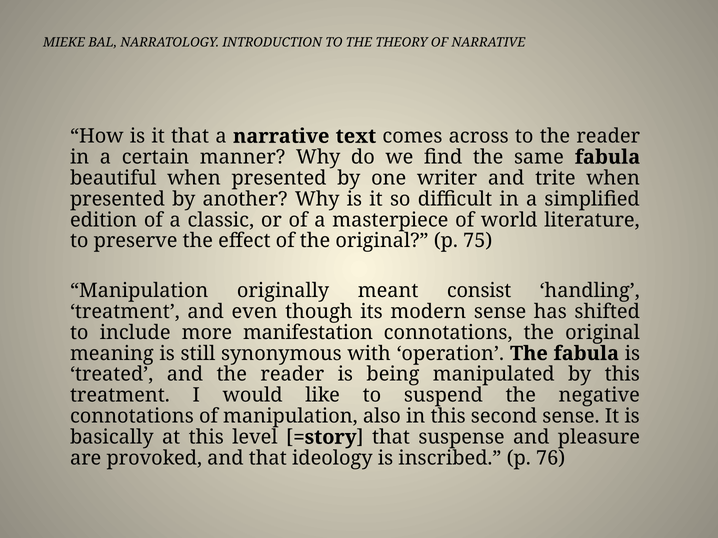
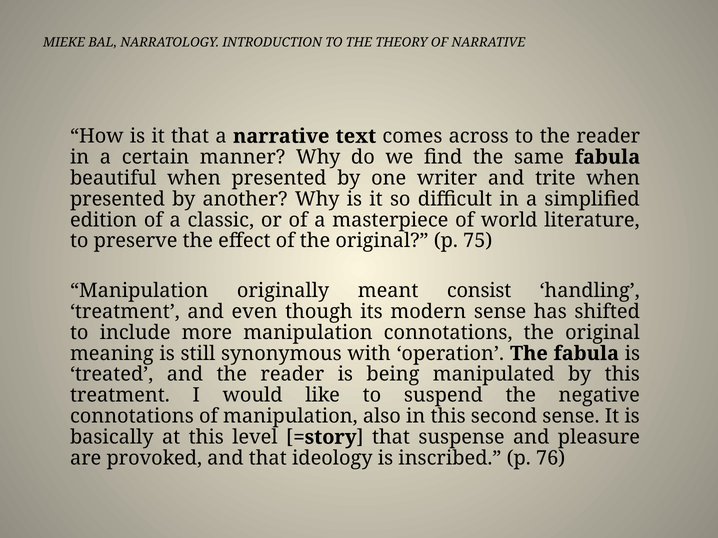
more manifestation: manifestation -> manipulation (308, 333)
